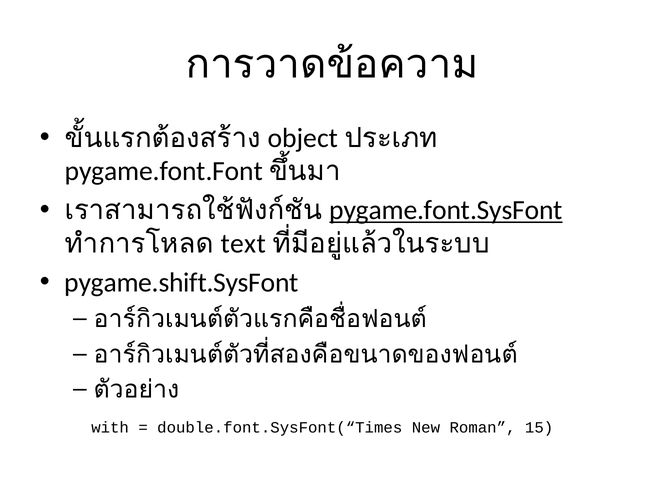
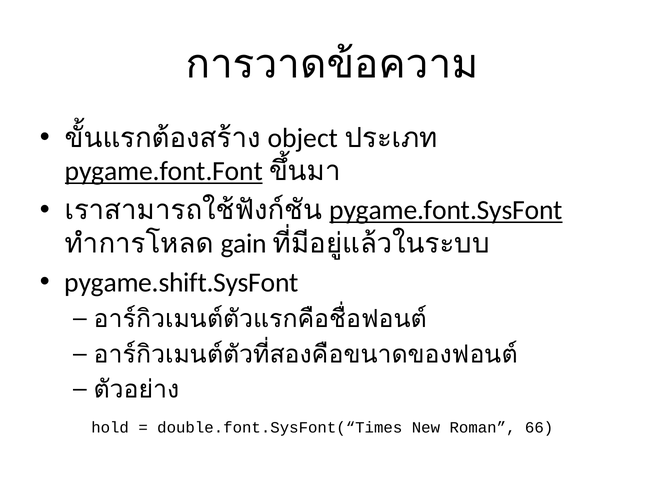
pygame.font.Font underline: none -> present (164, 171)
text: text -> gain (244, 244)
with: with -> hold (110, 427)
15: 15 -> 66 (539, 427)
